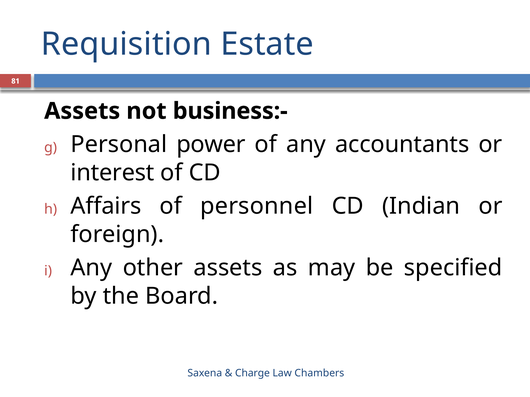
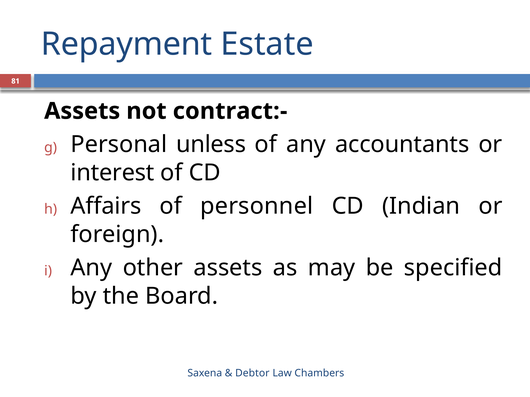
Requisition: Requisition -> Repayment (127, 44)
business:-: business:- -> contract:- (230, 111)
power: power -> unless (211, 145)
Charge: Charge -> Debtor (252, 373)
